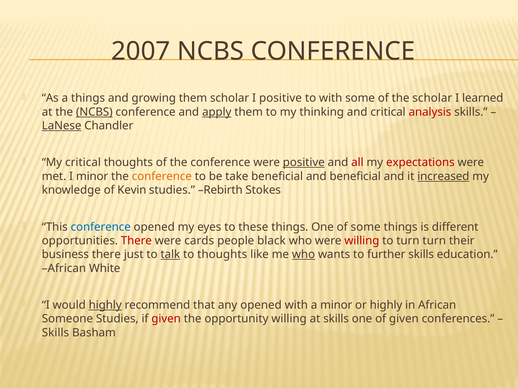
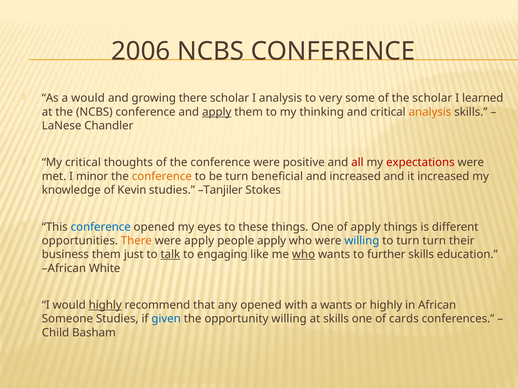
2007: 2007 -> 2006 (141, 51)
a things: things -> would (88, 98)
growing them: them -> there (193, 98)
I positive: positive -> analysis (281, 98)
to with: with -> very (331, 98)
NCBS underline: present -> none (94, 112)
analysis colour: red -> orange (430, 112)
LaNese underline: present -> none (62, 126)
positive underline: present -> none (304, 163)
be take: take -> turn (237, 177)
and beneficial: beneficial -> increased (355, 177)
increased underline: present -> none (443, 177)
Rebirth: Rebirth -> Tanjiler (220, 190)
of some: some -> apply (366, 227)
There colour: red -> orange (136, 241)
were cards: cards -> apply (199, 241)
people black: black -> apply (272, 241)
willing colour: red -> blue (362, 241)
business there: there -> them (106, 255)
to thoughts: thoughts -> engaging (222, 255)
a minor: minor -> wants (336, 305)
given colour: red -> blue (166, 319)
of given: given -> cards (404, 319)
Skills: Skills -> Child (56, 333)
